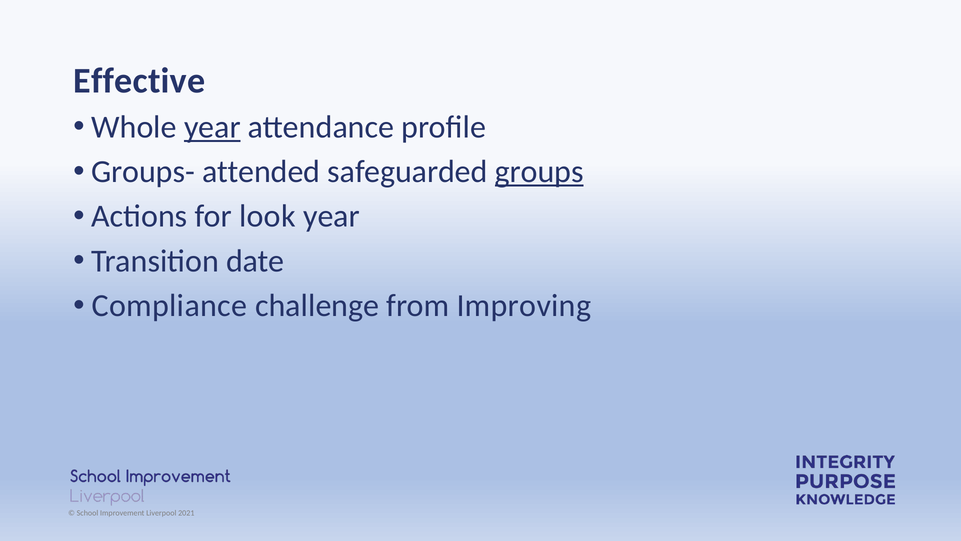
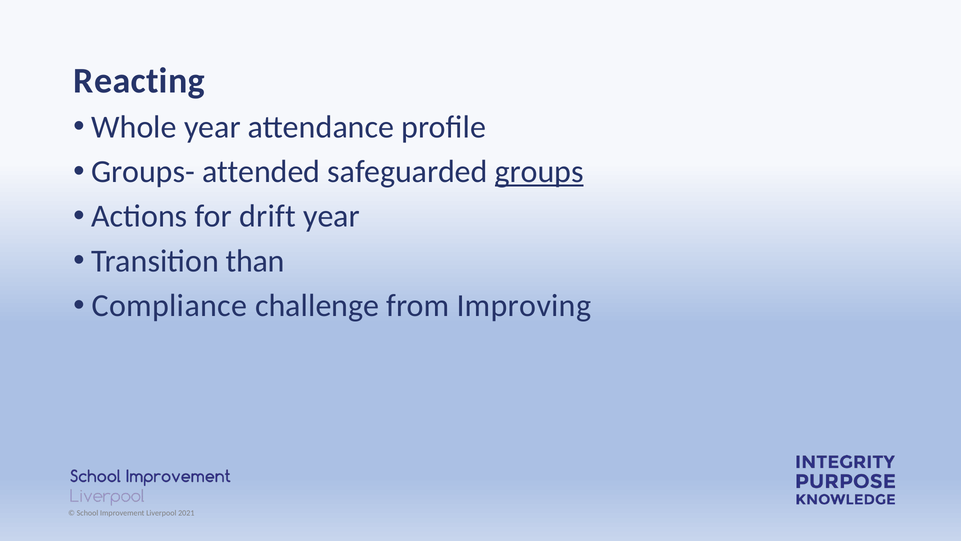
Effective: Effective -> Reacting (139, 81)
year underline: present -> none (212, 127)
look: look -> drift (267, 216)
date: date -> than (255, 261)
